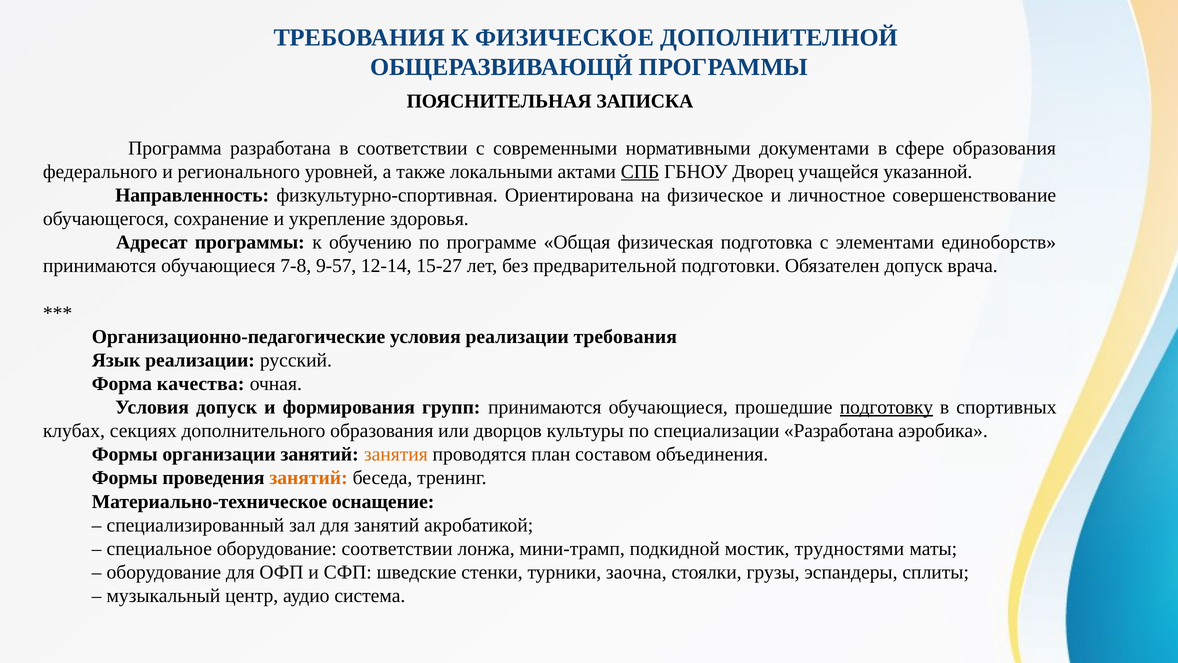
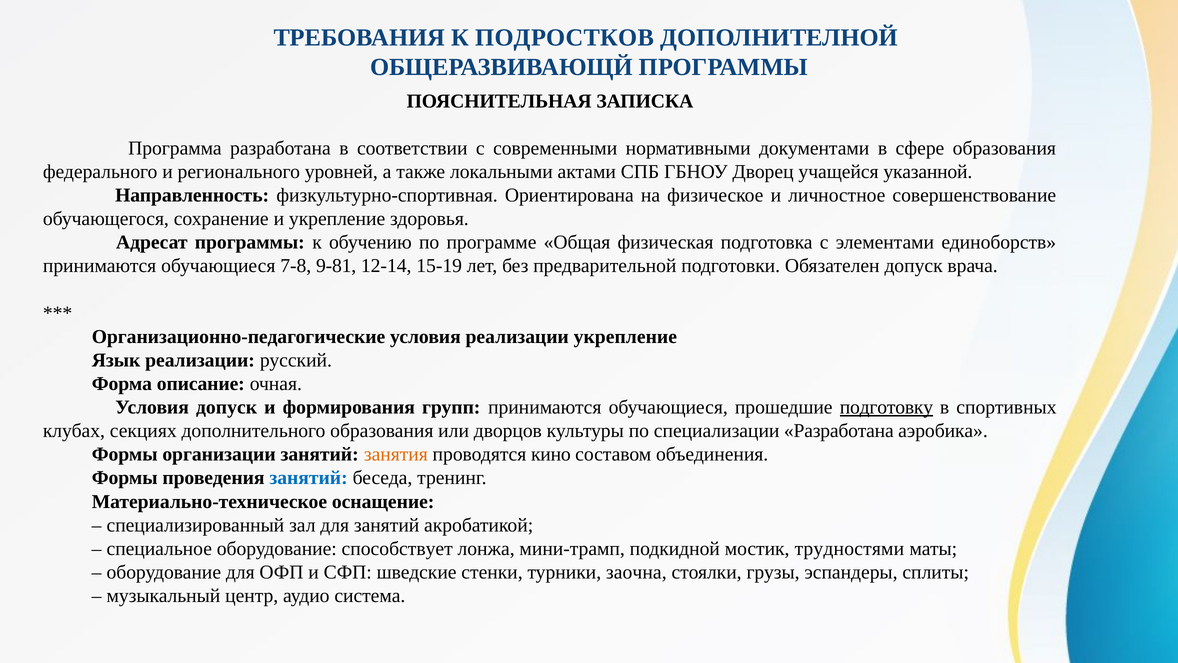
К ФИЗИЧЕСКОЕ: ФИЗИЧЕСКОЕ -> ПОДРОСТКОВ (565, 37)
СПБ underline: present -> none (640, 172)
9-57: 9-57 -> 9-81 (336, 266)
15-27: 15-27 -> 15-19 (439, 266)
реализации требования: требования -> укрепление (625, 336)
качества: качества -> описание (201, 384)
план: план -> кино (551, 454)
занятий colour: orange -> blue (309, 478)
оборудование соответствии: соответствии -> способствует (397, 548)
